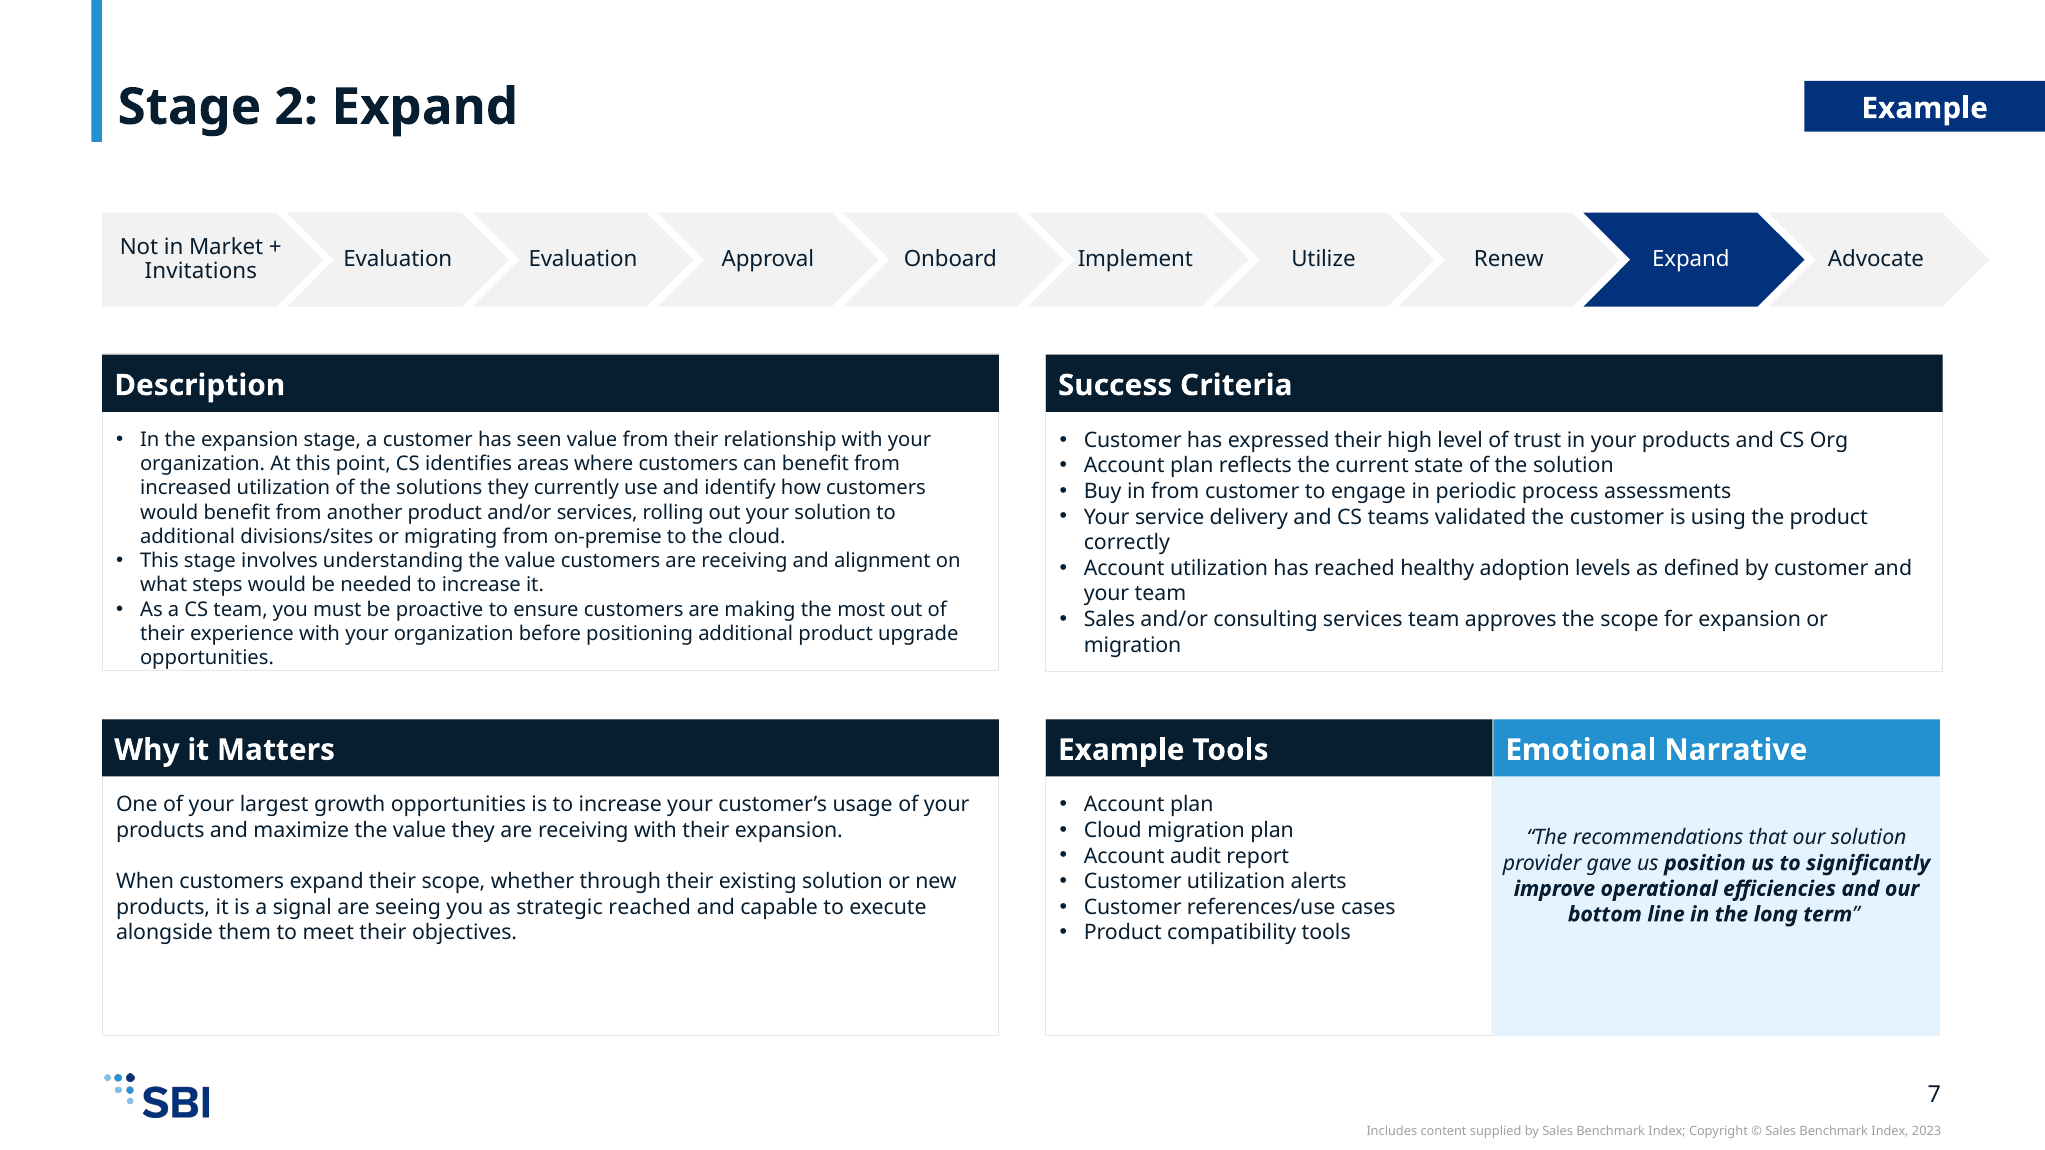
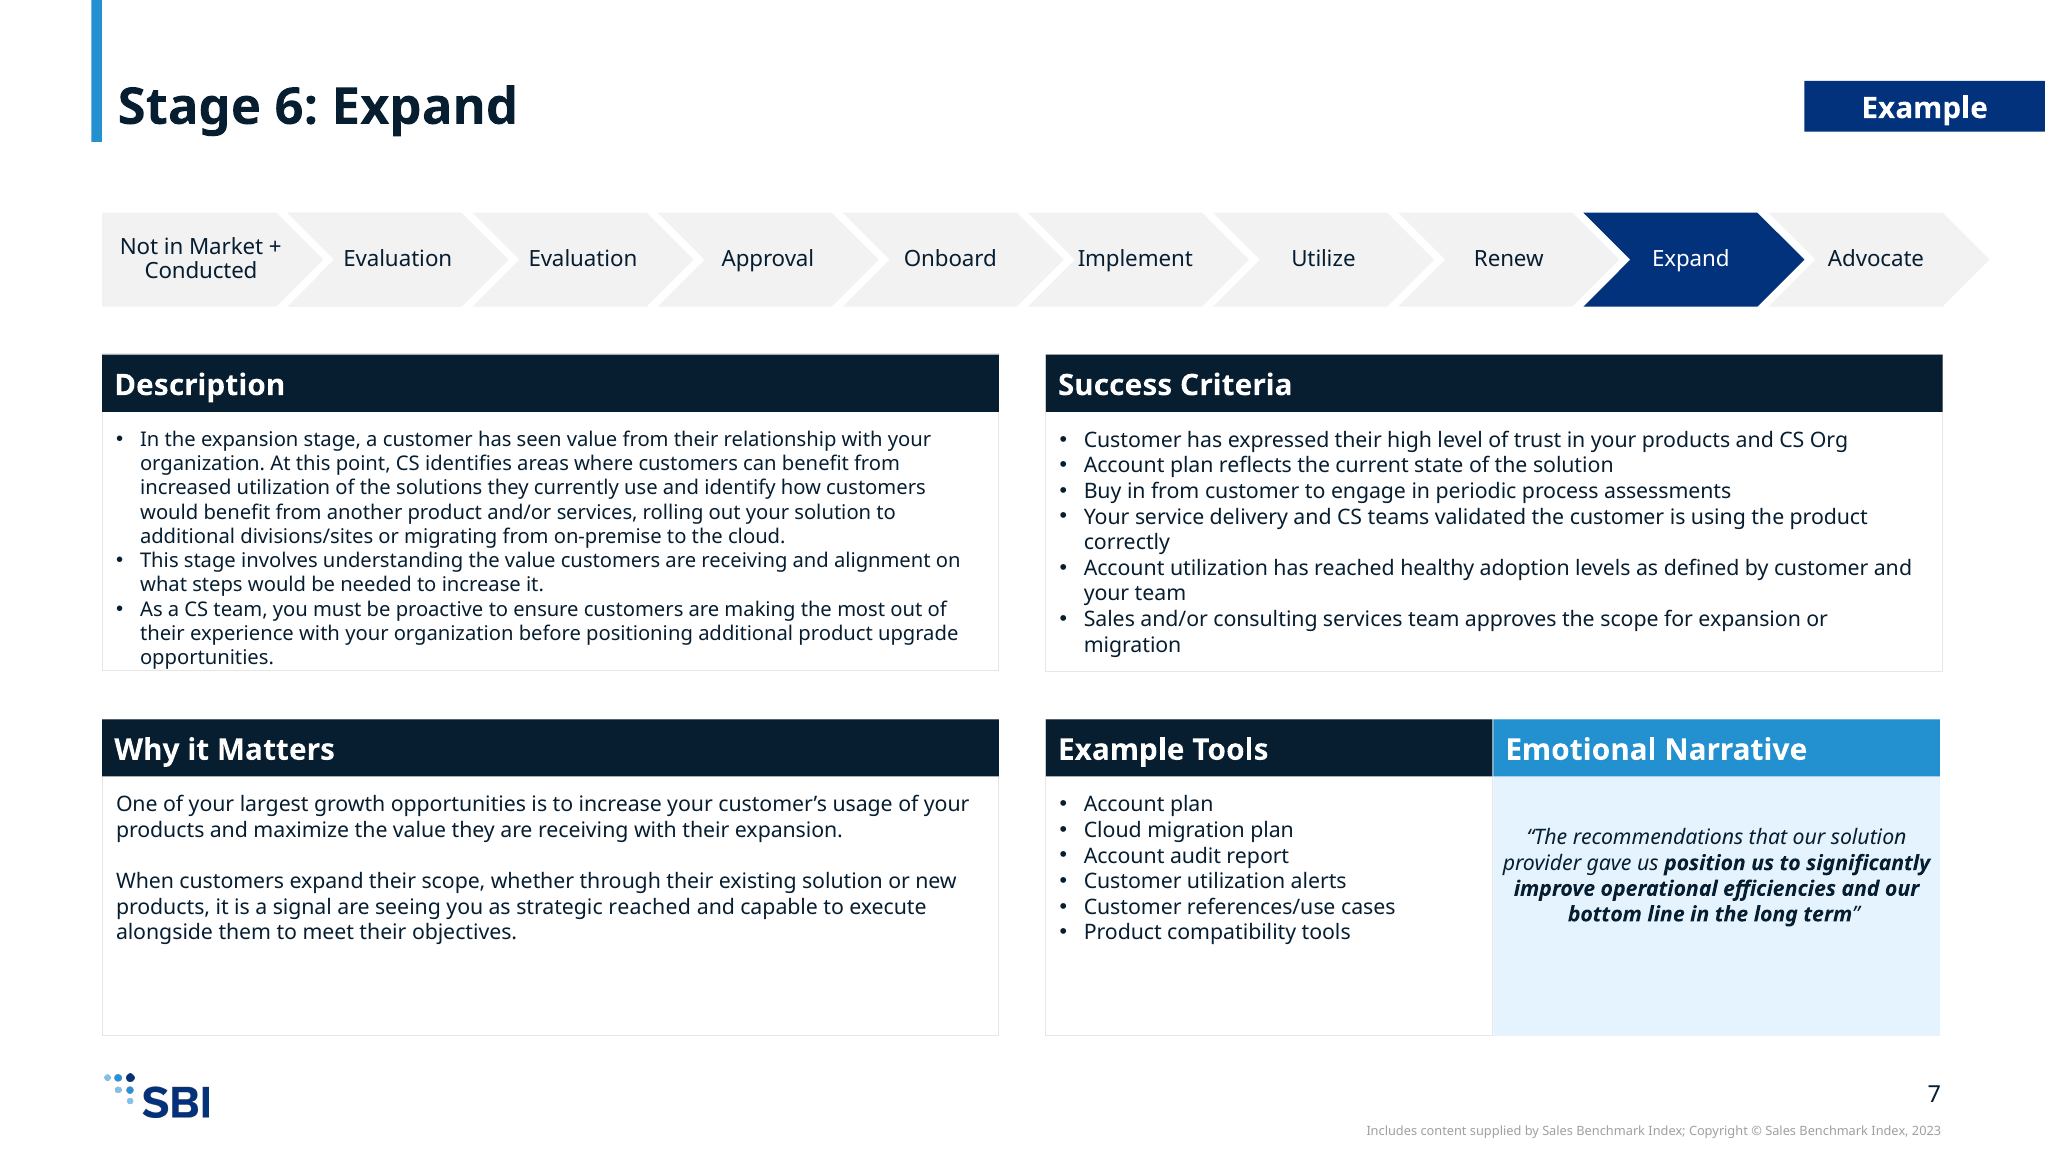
2: 2 -> 6 (296, 107)
Invitations: Invitations -> Conducted (201, 272)
